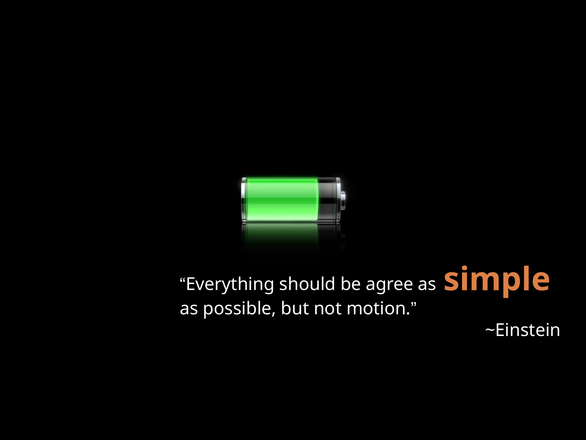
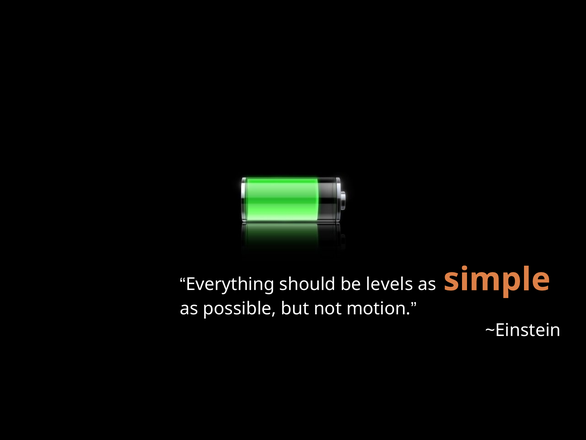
agree: agree -> levels (390, 284)
